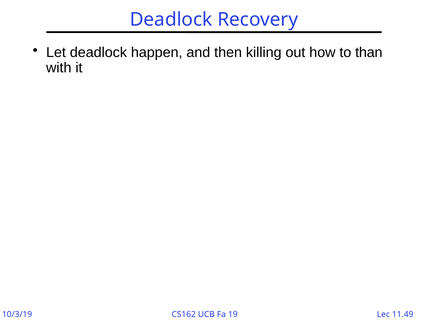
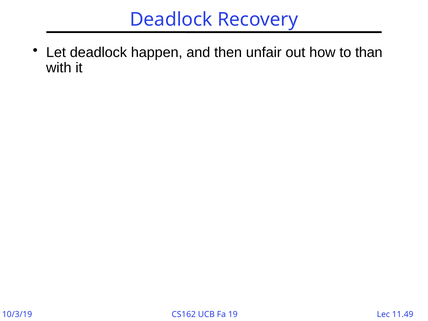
killing: killing -> unfair (264, 52)
